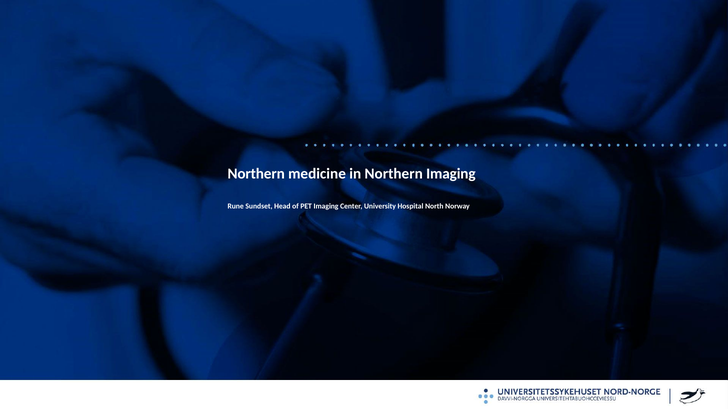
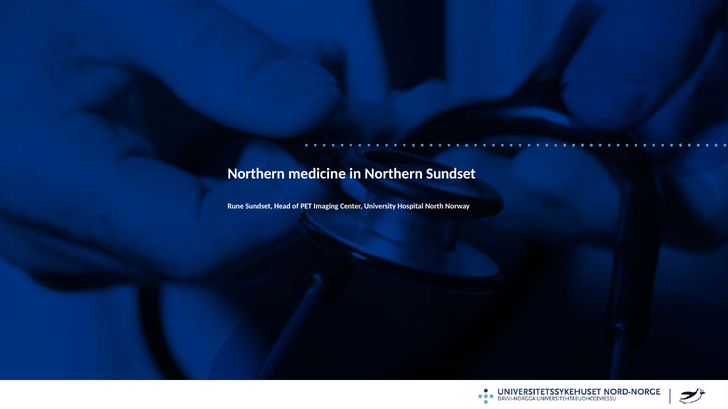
Northern Imaging: Imaging -> Sundset (451, 174)
